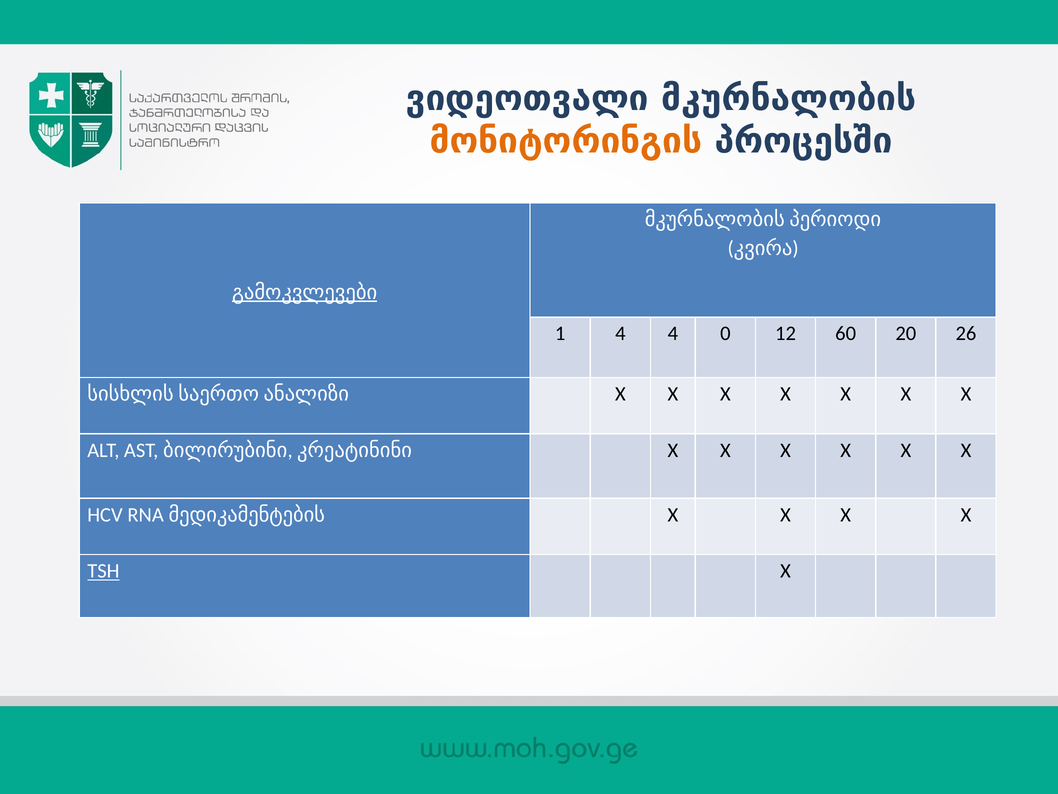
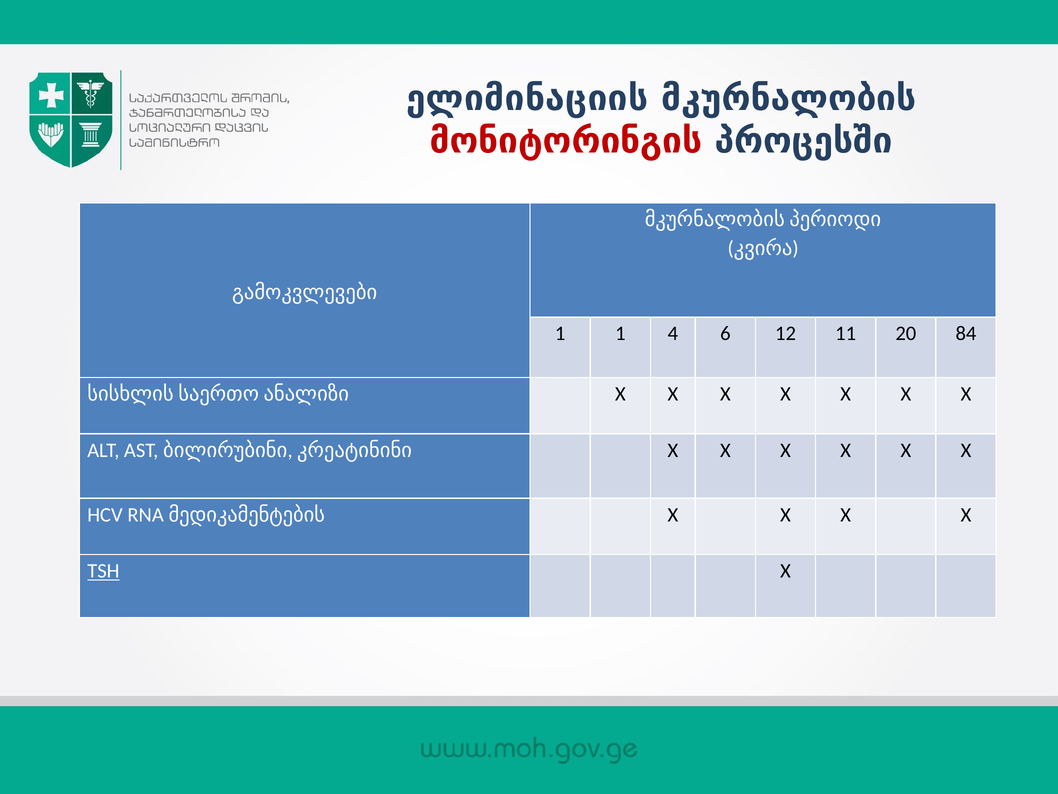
ვიდეოთვალი: ვიდეოთვალი -> ელიმინაციის (527, 99)
მონიტორინგის colour: orange -> red (566, 141)
გამოკვლევები underline: present -> none (305, 292)
1 4: 4 -> 1 (620, 333)
0: 0 -> 6 (725, 333)
60: 60 -> 11 (846, 333)
26: 26 -> 84 (966, 333)
